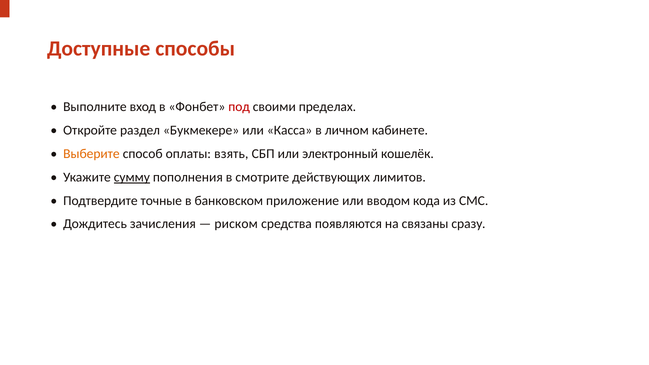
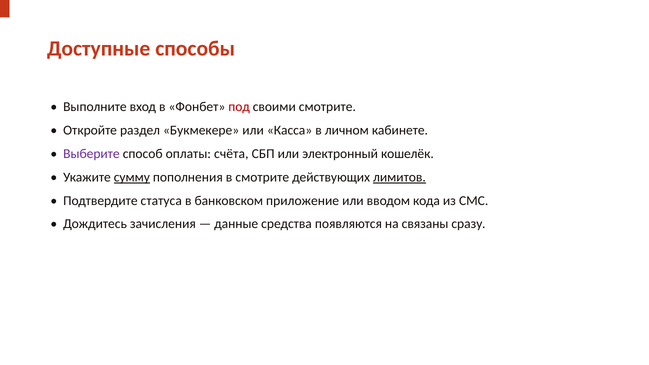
своими пределах: пределах -> смотрите (327, 107)
Выберите colour: orange -> purple (91, 154)
взять: взять -> счёта (231, 154)
лимитов underline: none -> present (399, 177)
точные: точные -> статуса (161, 201)
риском: риском -> данные (236, 224)
